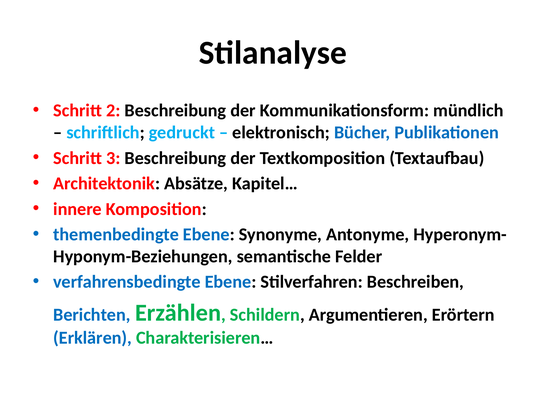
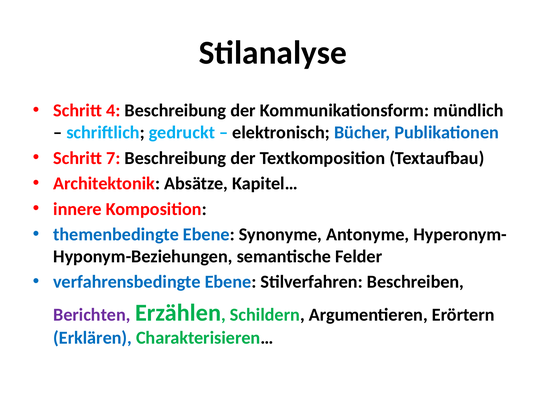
2: 2 -> 4 (113, 110)
3: 3 -> 7 (113, 158)
Berichten colour: blue -> purple (92, 314)
